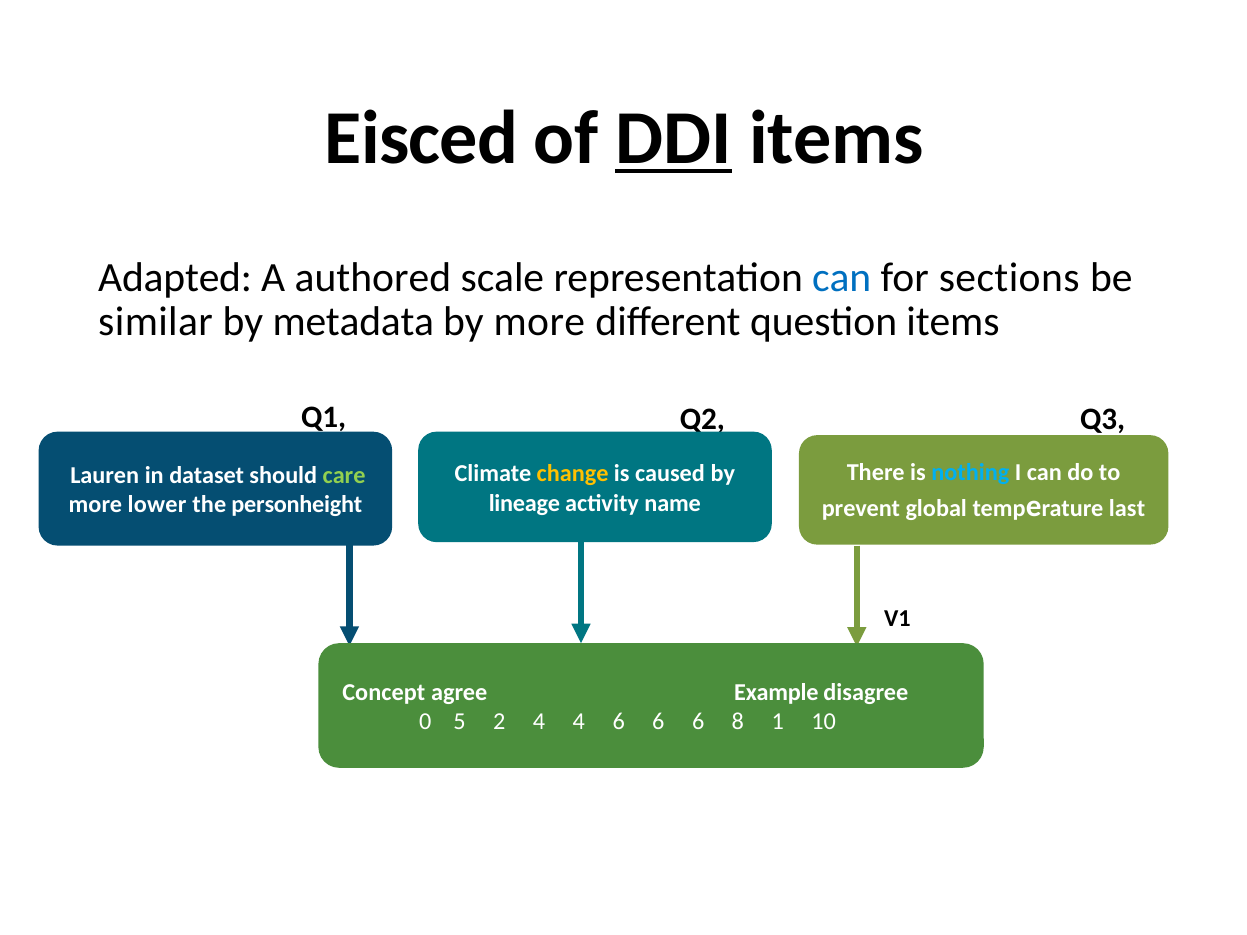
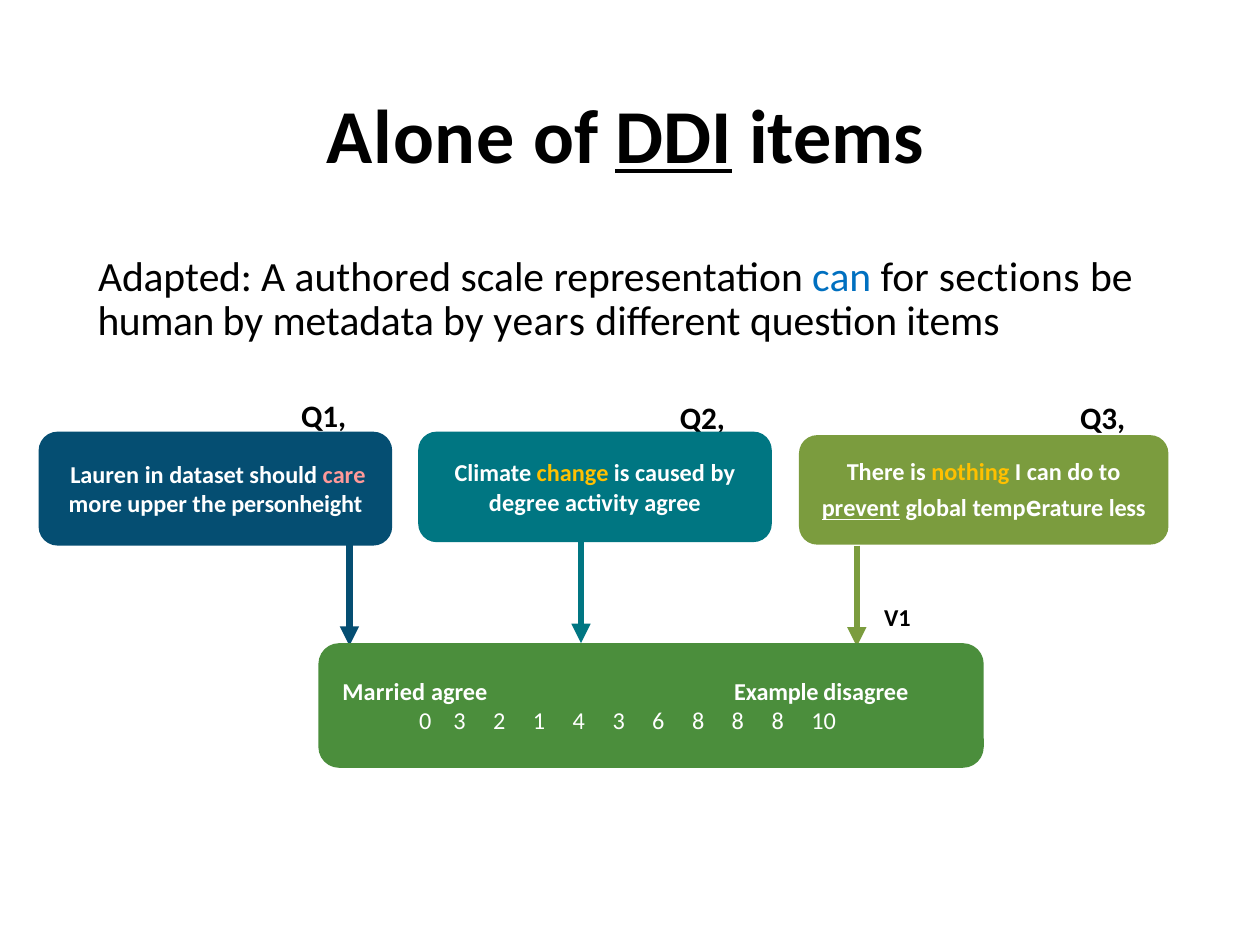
Eisced: Eisced -> Alone (421, 138)
similar: similar -> human (156, 322)
by more: more -> years (539, 322)
nothing colour: light blue -> yellow (970, 473)
care colour: light green -> pink (344, 476)
lineage: lineage -> degree (524, 503)
activity name: name -> agree (673, 503)
lower: lower -> upper (157, 505)
prevent underline: none -> present (861, 509)
last: last -> less (1127, 509)
Concept: Concept -> Married (384, 693)
0 5: 5 -> 3 (460, 722)
2 4: 4 -> 1 (539, 722)
4 6: 6 -> 3 (619, 722)
6: 6 -> 8 (698, 722)
1: 1 -> 8 (778, 722)
